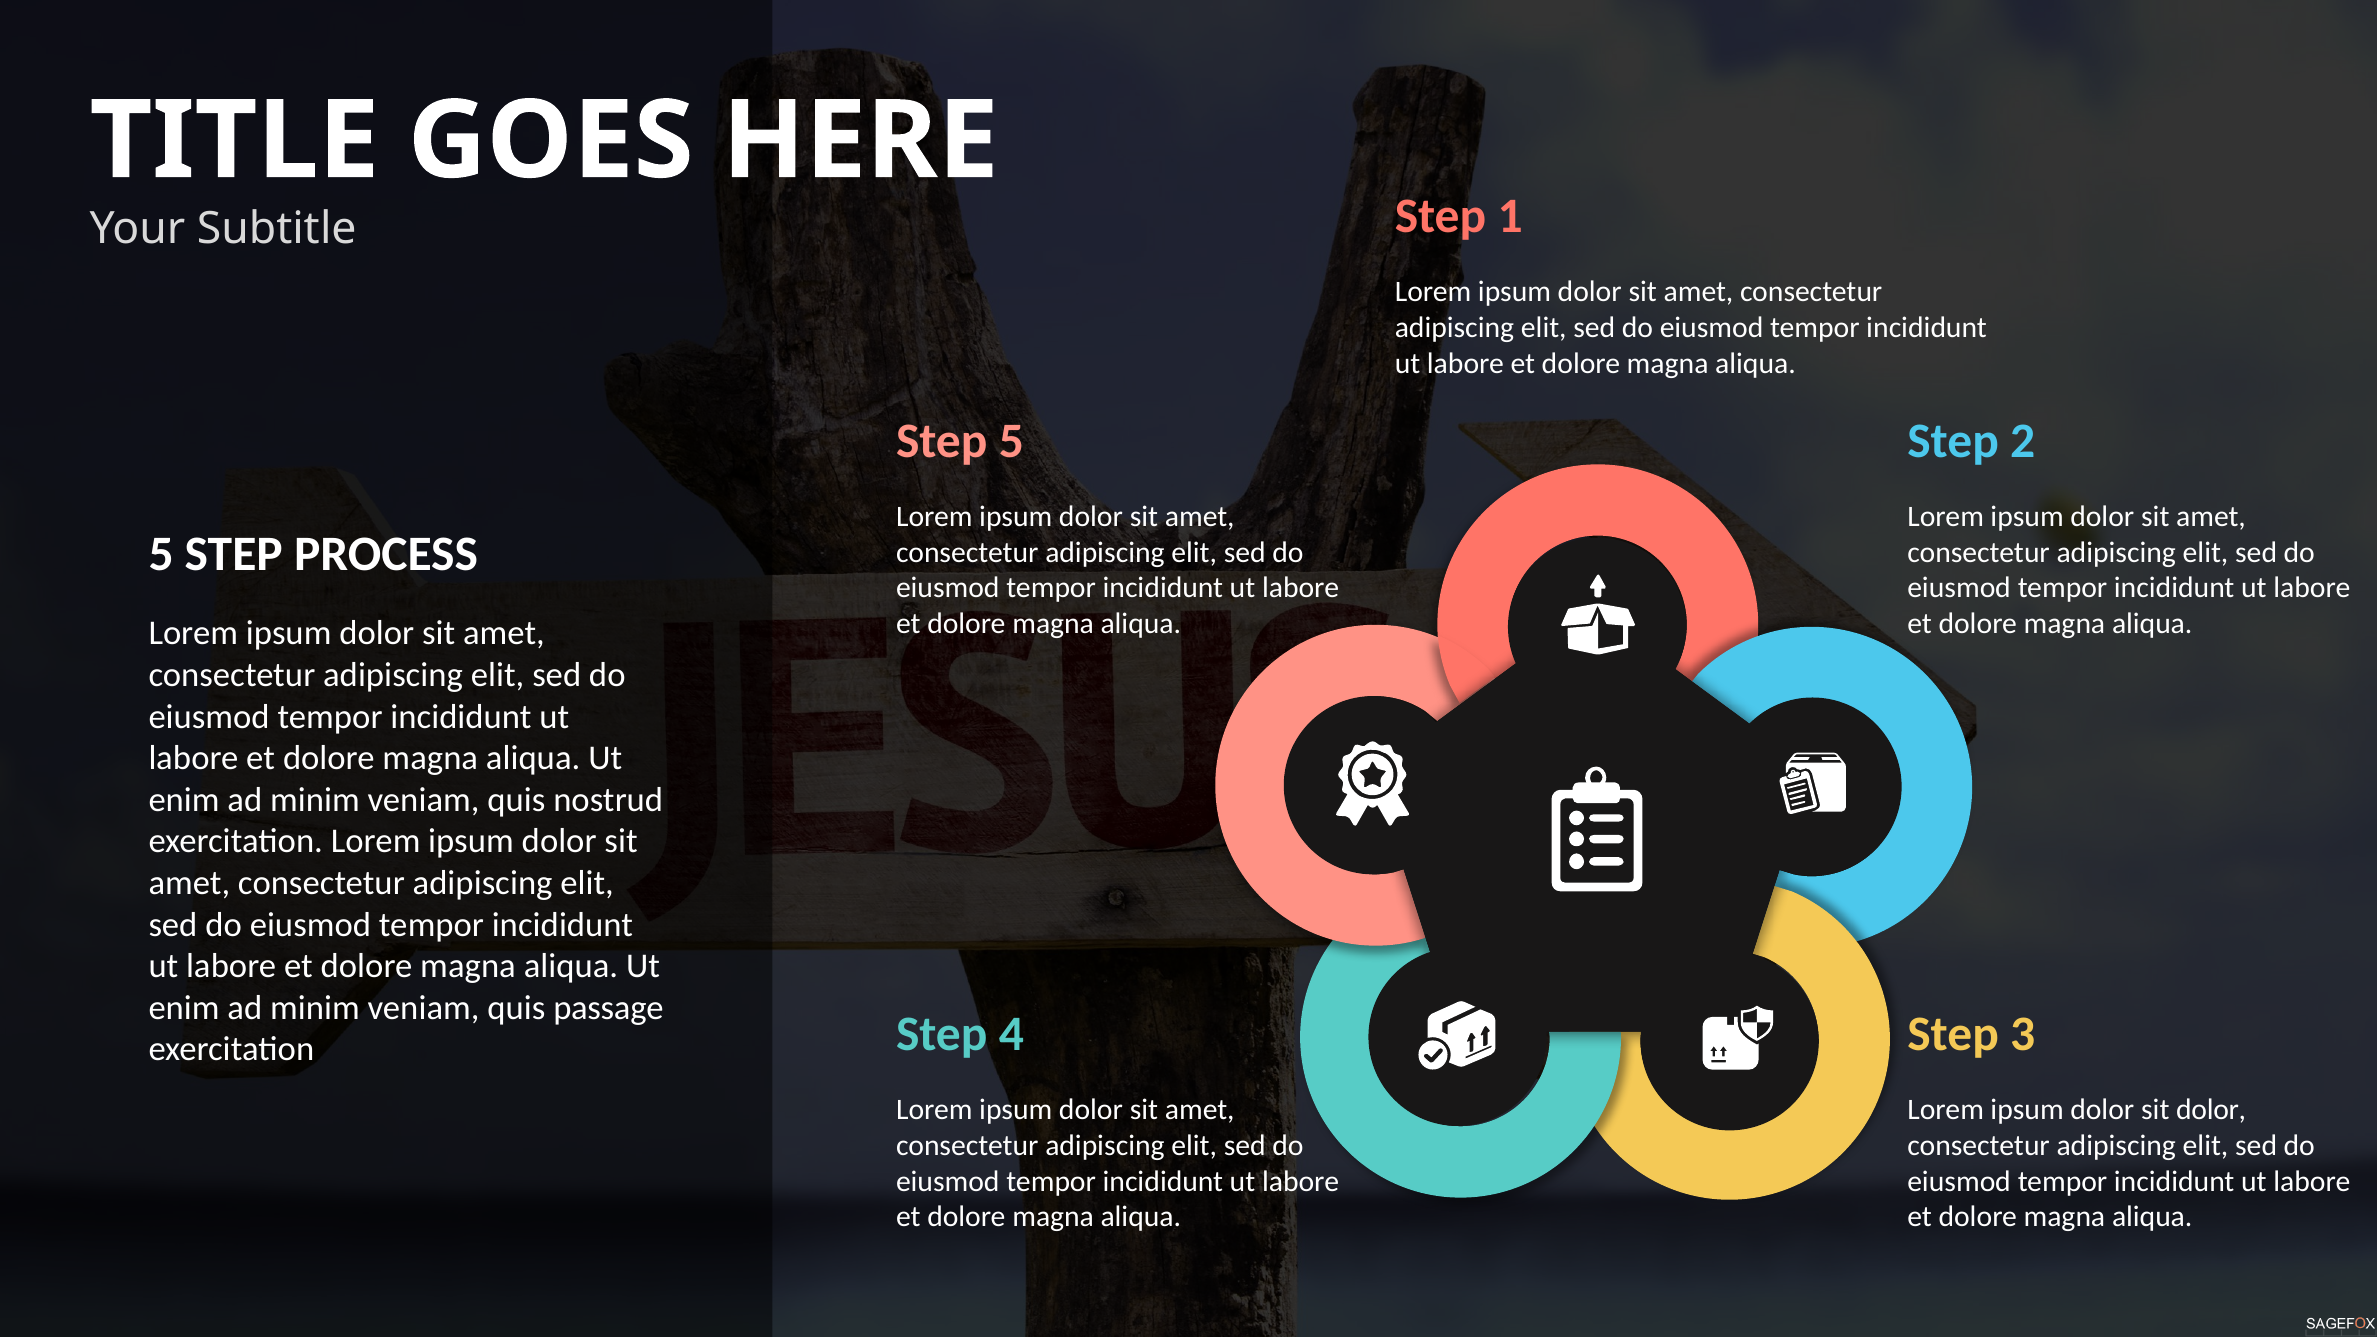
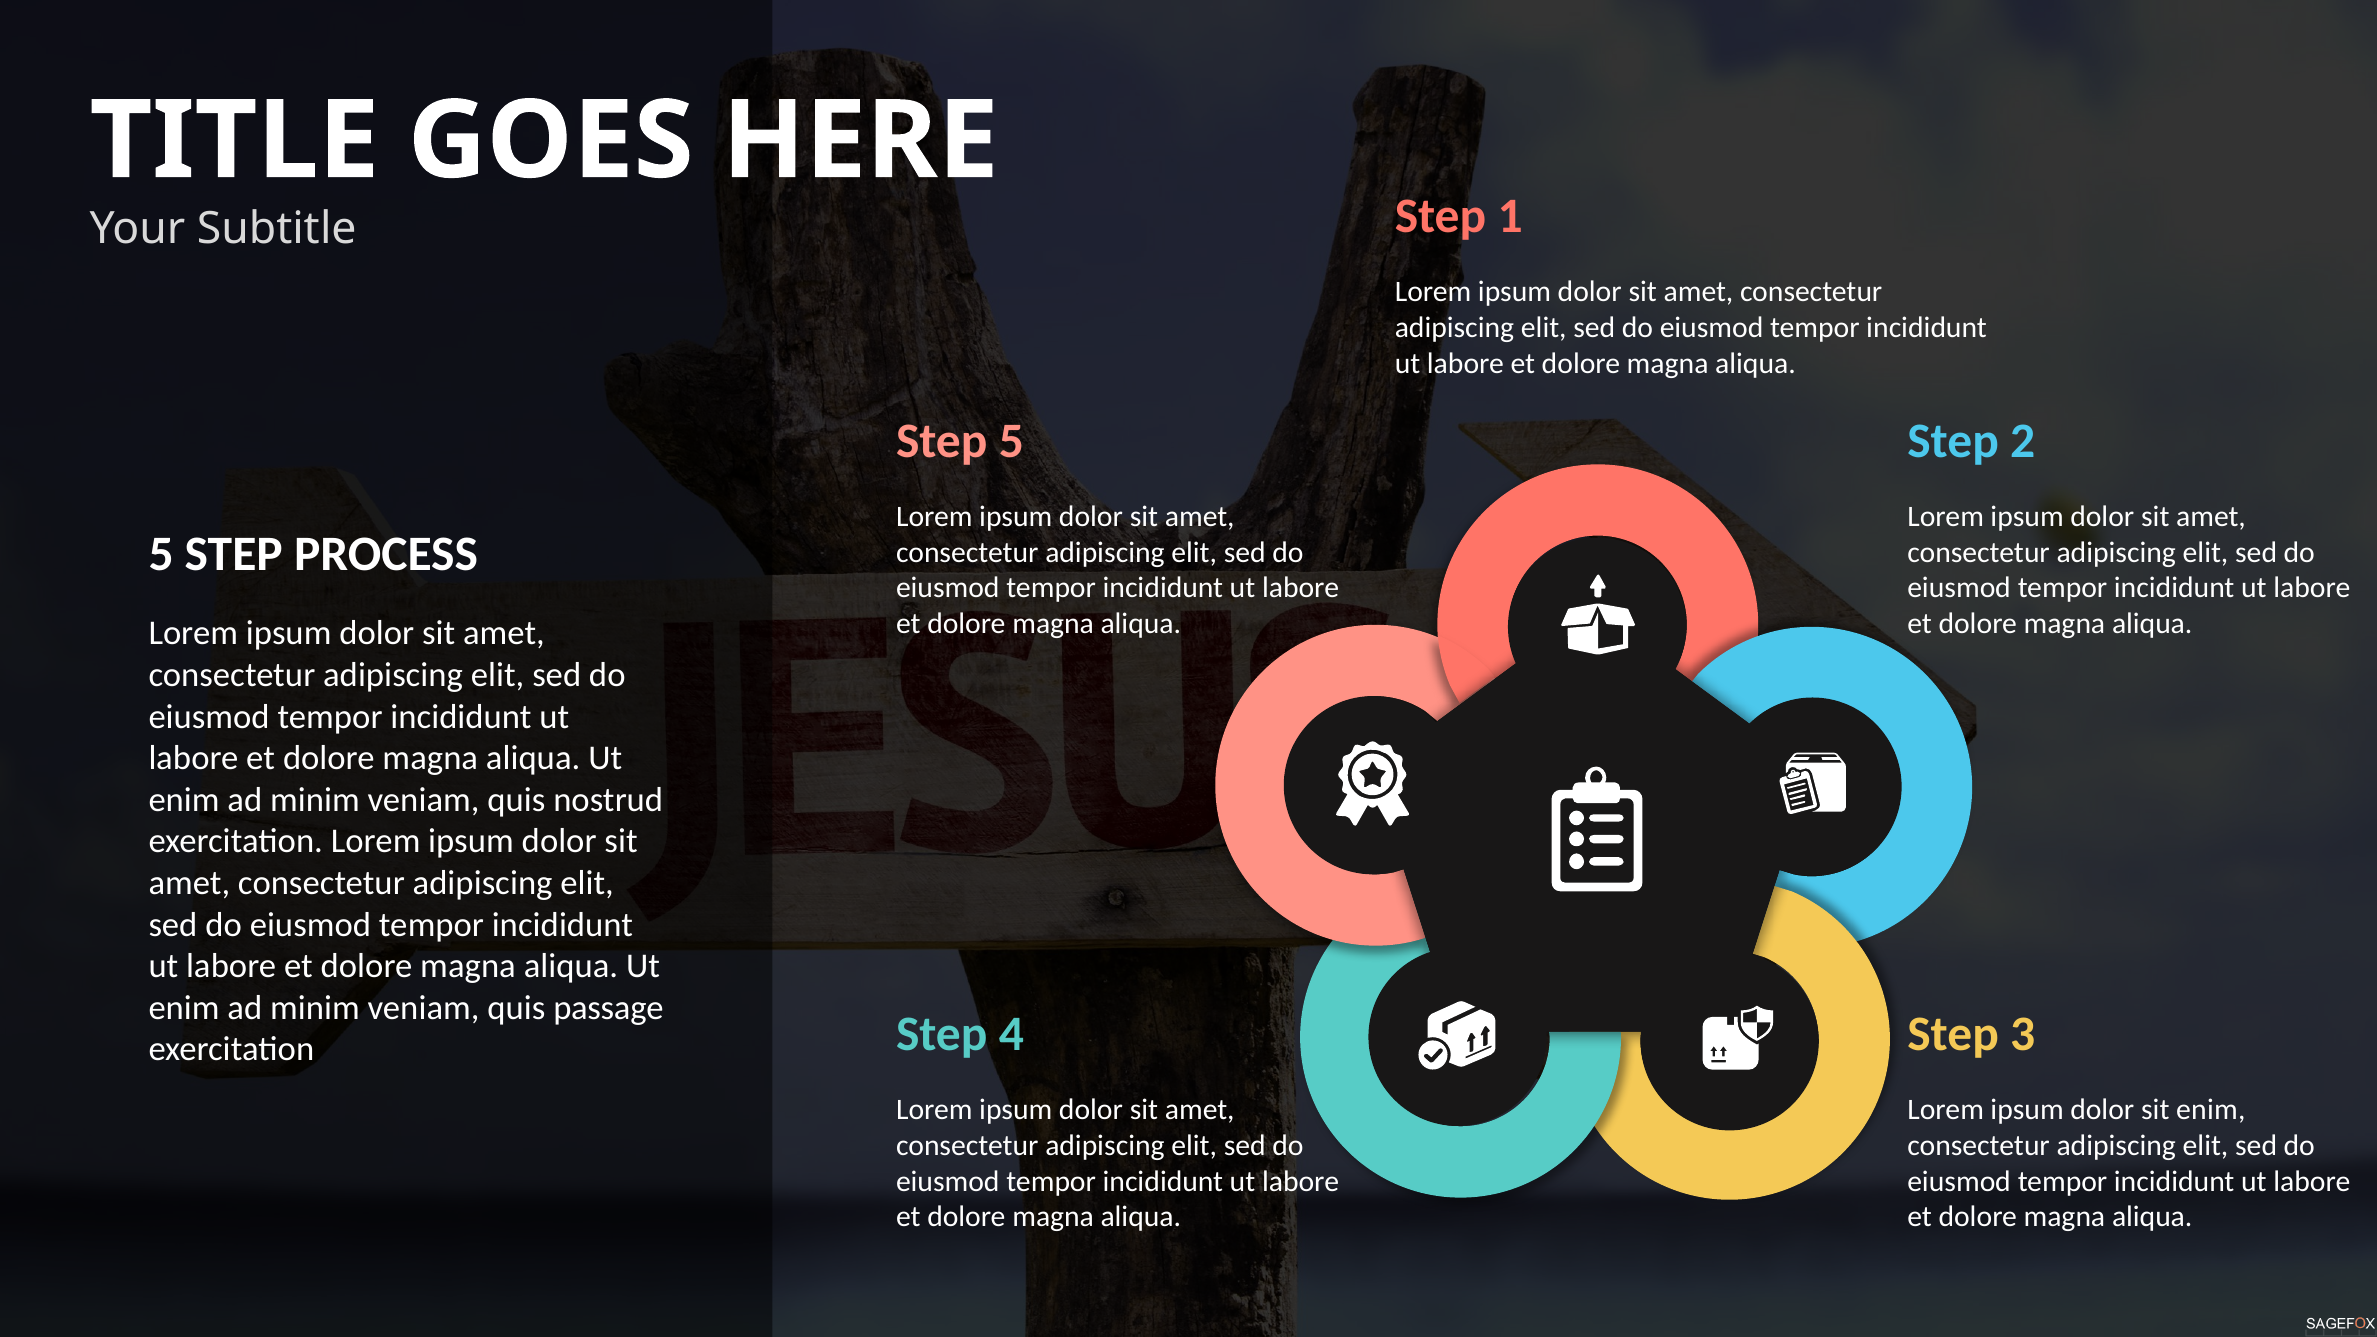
sit dolor: dolor -> enim (2211, 1110)
